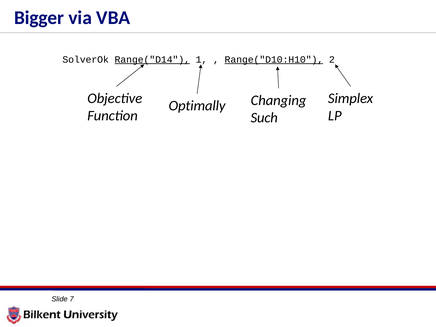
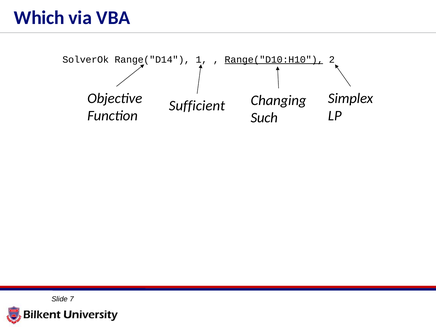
Bigger: Bigger -> Which (39, 18)
Range("D14 underline: present -> none (152, 60)
Optimally: Optimally -> Sufficient (197, 106)
